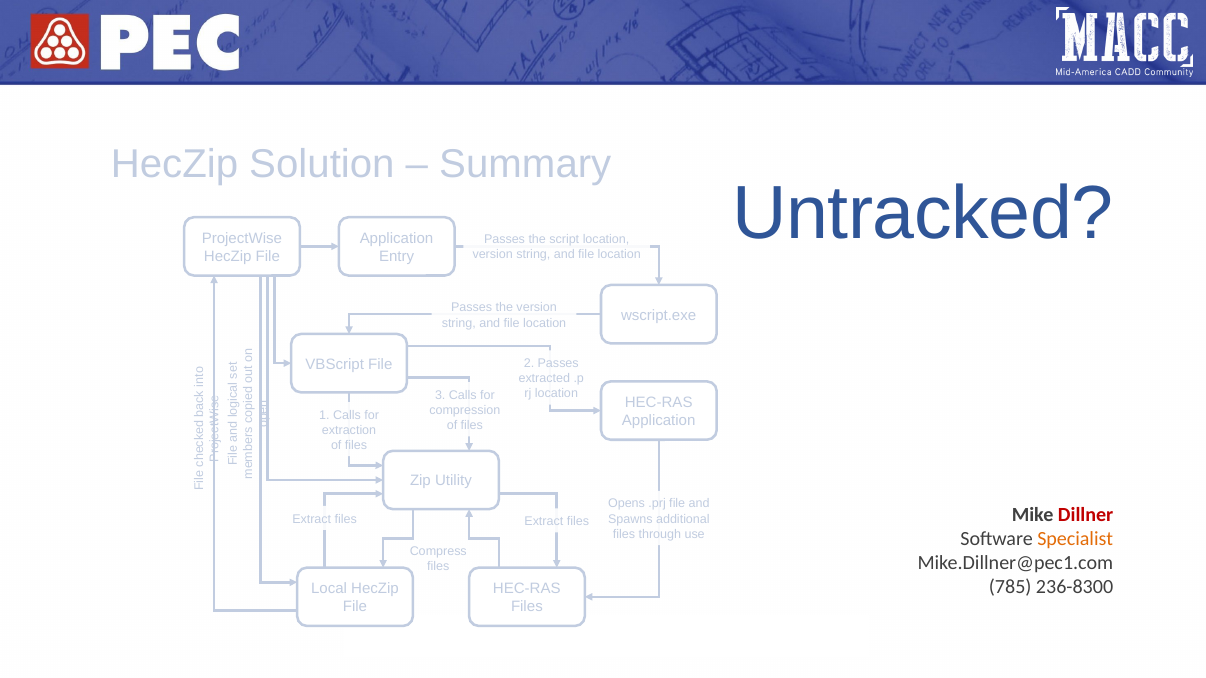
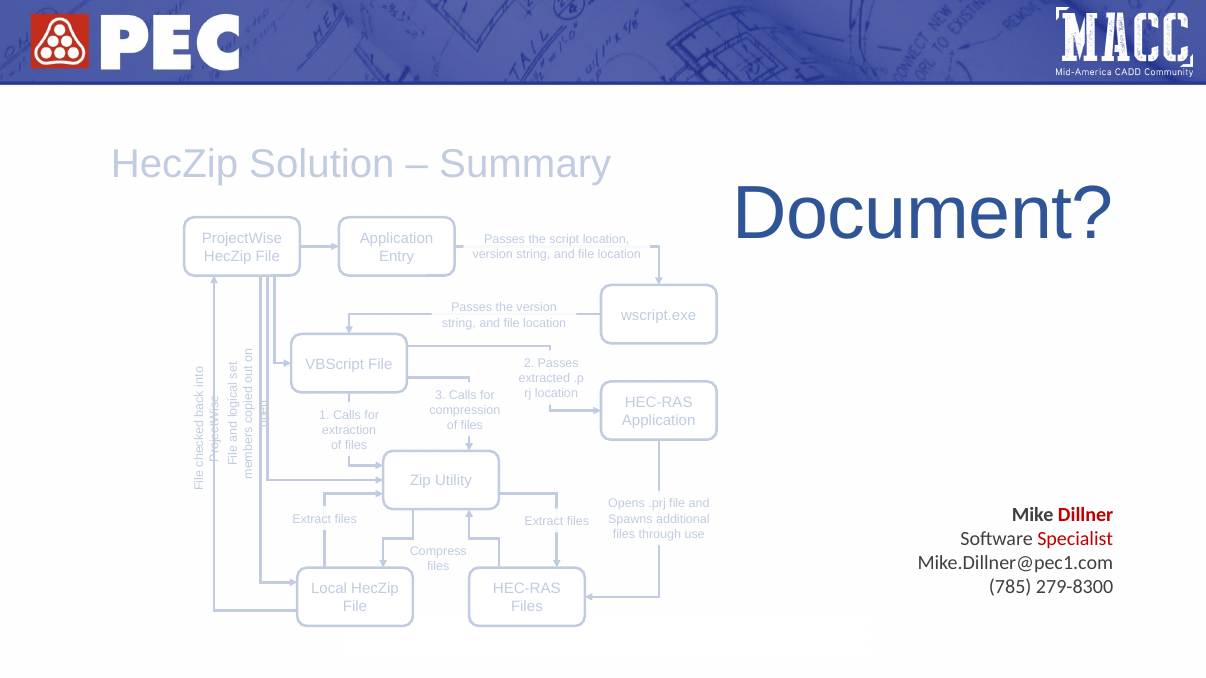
Untracked: Untracked -> Document (923, 214)
Specialist colour: orange -> red (1075, 539)
236-8300: 236-8300 -> 279-8300 (1075, 587)
